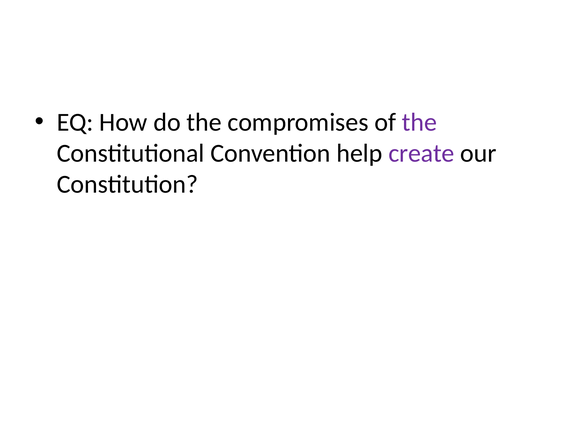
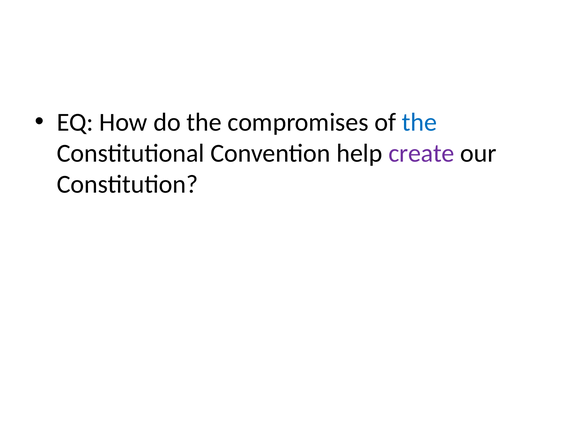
the colour: purple -> blue (419, 122)
